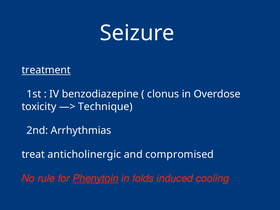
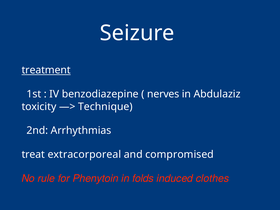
clonus: clonus -> nerves (163, 94)
Overdose: Overdose -> Abdulaziz (217, 94)
anticholinergic: anticholinergic -> extracorporeal (84, 155)
Phenytoin underline: present -> none (96, 178)
cooling: cooling -> clothes (213, 178)
